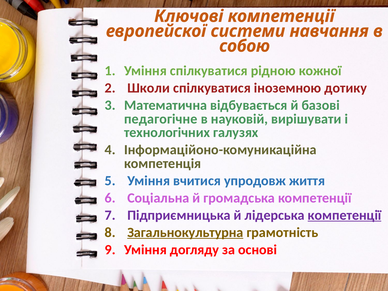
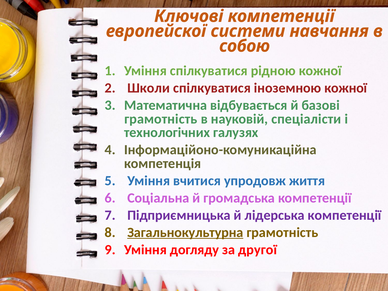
іноземною дотику: дотику -> кожної (346, 88)
педагогічне: педагогічне -> грамотність (161, 119)
вирішувати: вирішувати -> спеціалісти (306, 119)
компетенції underline: present -> none (345, 215)
основі: основі -> другої (258, 250)
